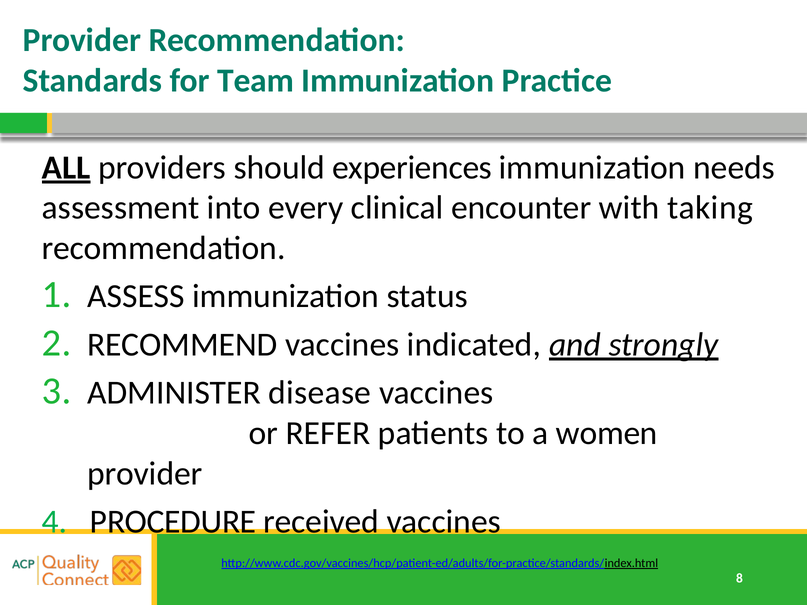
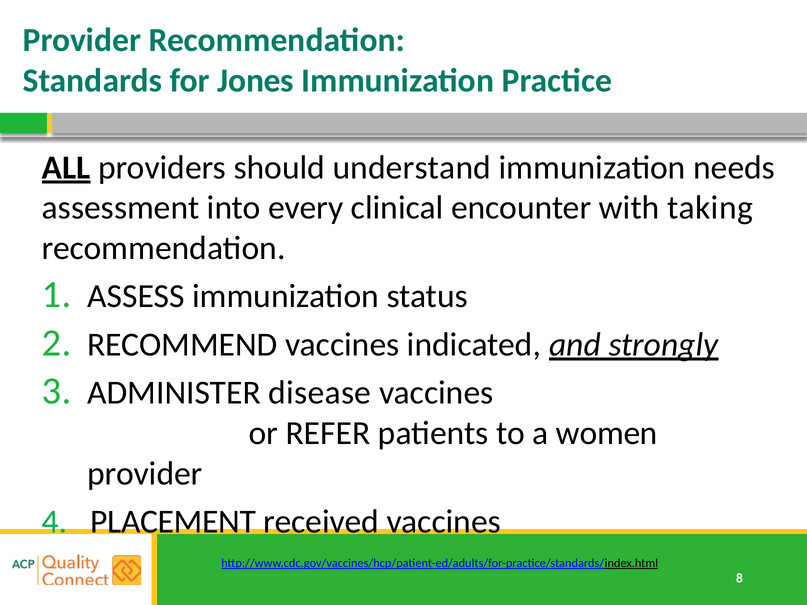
Team: Team -> Jones (256, 81)
experiences: experiences -> understand (412, 168)
PROCEDURE: PROCEDURE -> PLACEMENT (173, 522)
